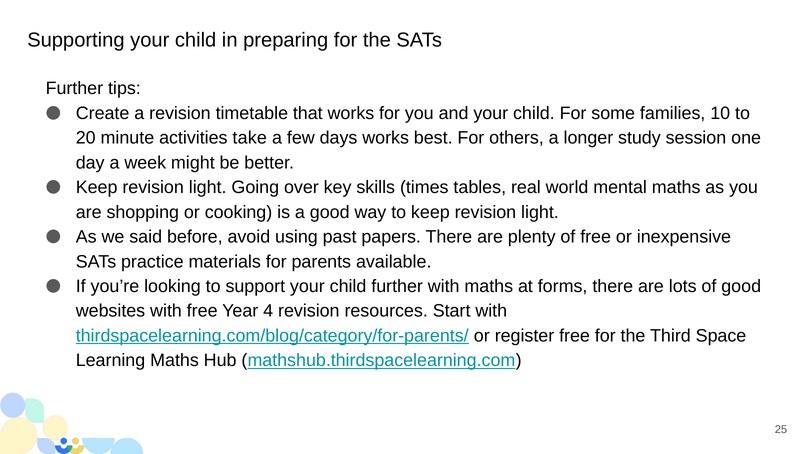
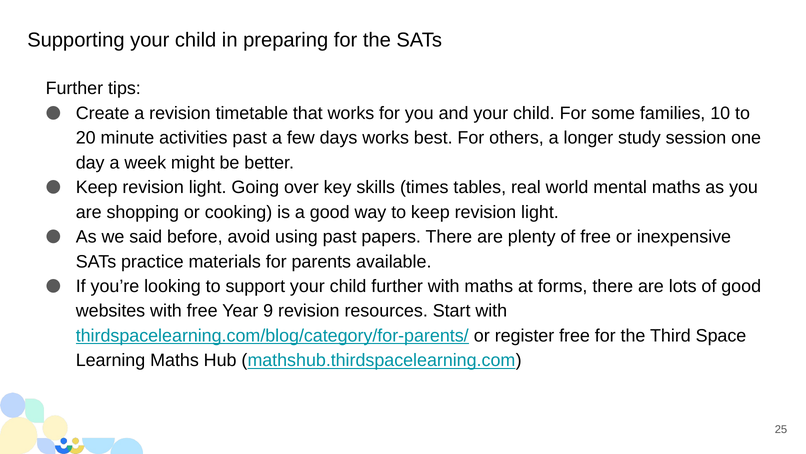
activities take: take -> past (250, 138)
4: 4 -> 9 (268, 311)
